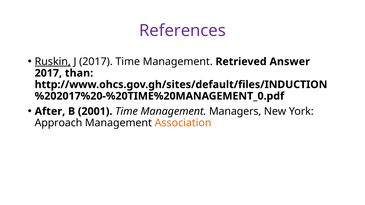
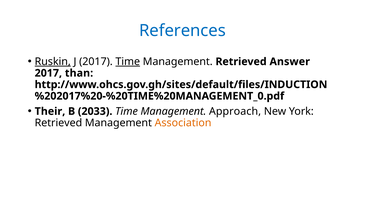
References colour: purple -> blue (182, 31)
Time underline: none -> present (128, 62)
After: After -> Their (50, 112)
2001: 2001 -> 2033 (95, 112)
Managers: Managers -> Approach (235, 112)
Approach: Approach -> Retrieved (58, 123)
